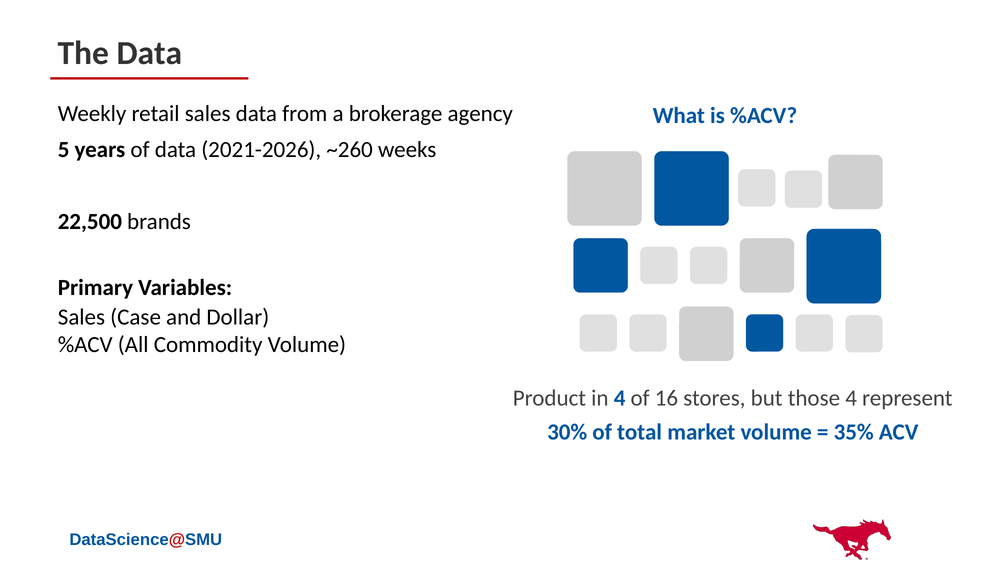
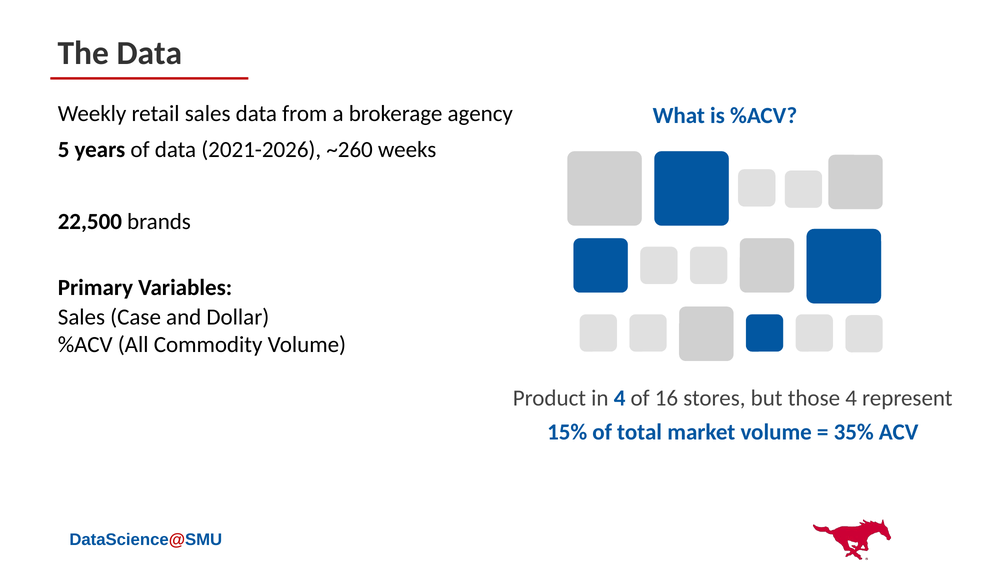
30%: 30% -> 15% (567, 432)
